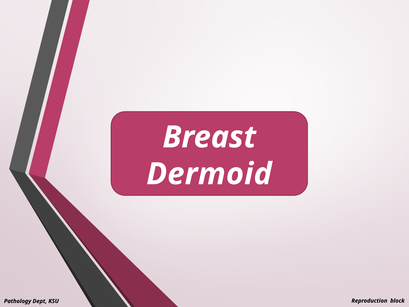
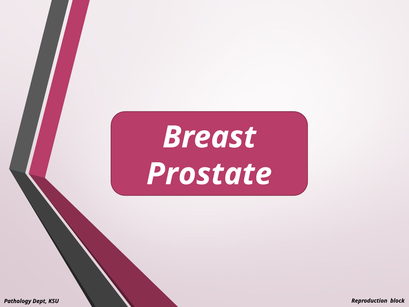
Dermoid: Dermoid -> Prostate (209, 174)
